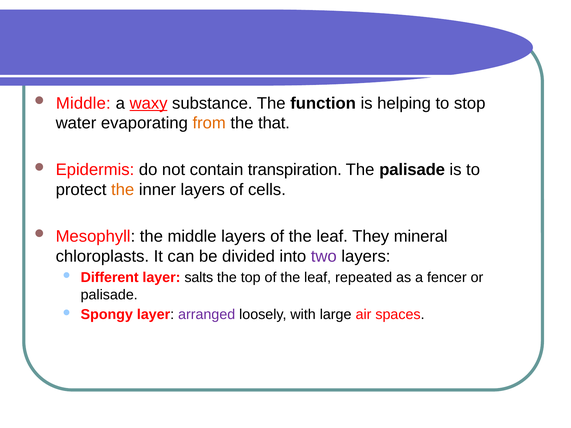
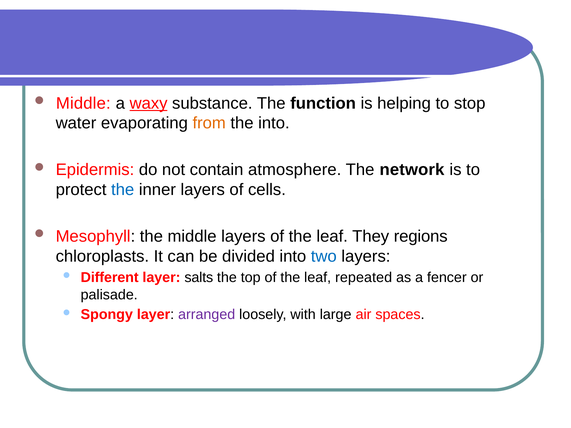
the that: that -> into (274, 123)
transpiration: transpiration -> atmosphere (295, 170)
The palisade: palisade -> network (412, 170)
the colour: orange -> blue (123, 190)
mineral: mineral -> regions (421, 236)
two colour: purple -> blue (324, 256)
